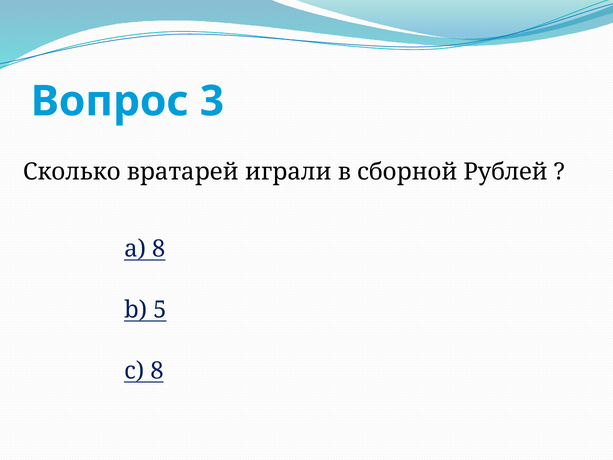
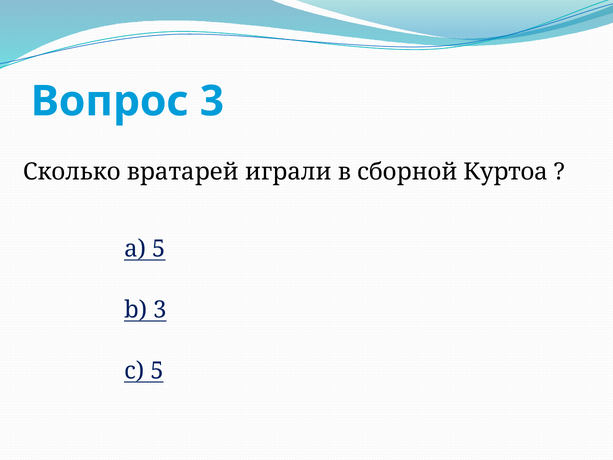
Рублей: Рублей -> Куртоа (506, 172)
a 8: 8 -> 5 (159, 249)
b 5: 5 -> 3 (160, 310)
c 8: 8 -> 5 (157, 371)
